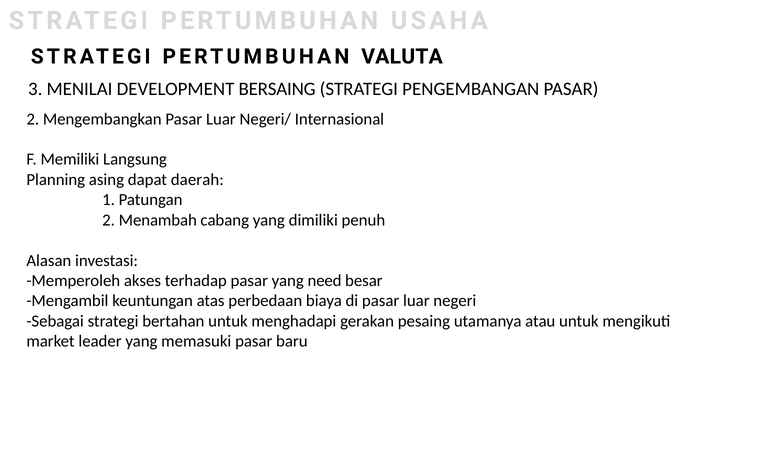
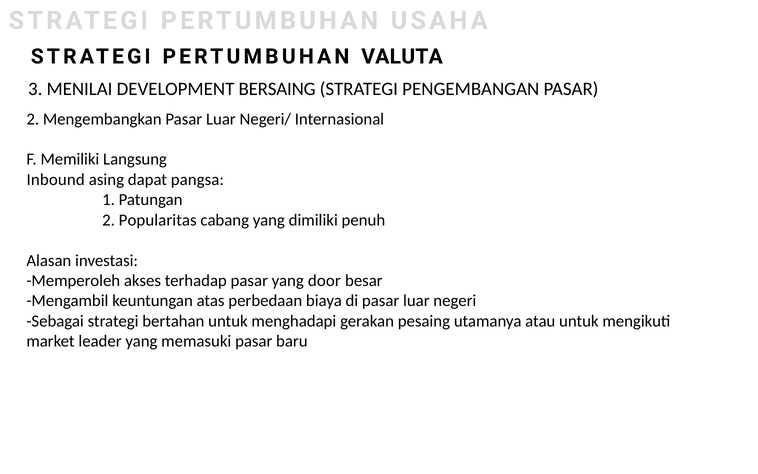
Planning: Planning -> Inbound (56, 180)
daerah: daerah -> pangsa (197, 180)
Menambah: Menambah -> Popularitas (158, 220)
need: need -> door (324, 281)
